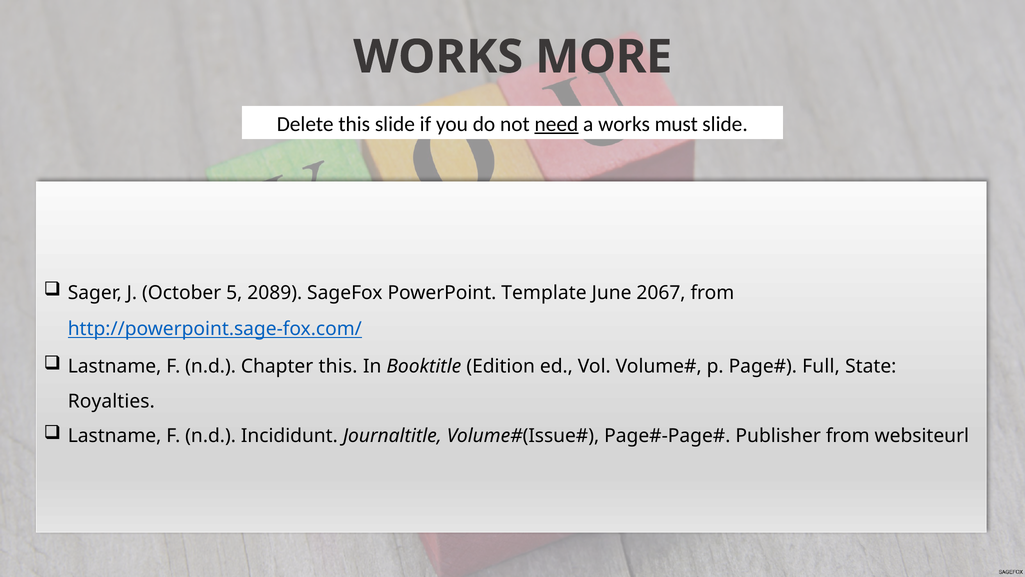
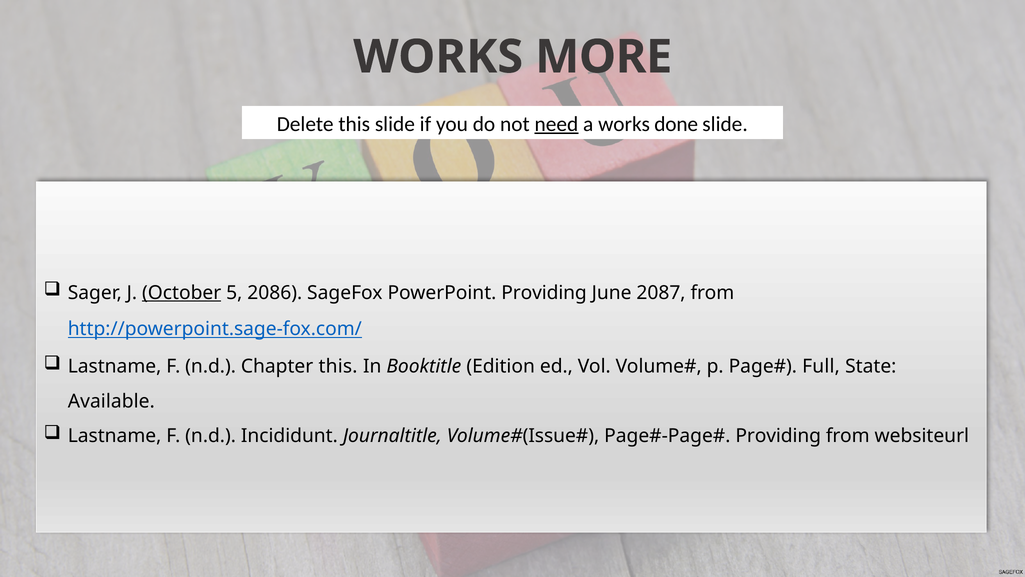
must: must -> done (676, 124)
October underline: none -> present (182, 293)
2089: 2089 -> 2086 (275, 293)
PowerPoint Template: Template -> Providing (544, 293)
2067: 2067 -> 2087 (661, 293)
Royalties: Royalties -> Available (111, 401)
Publisher: Publisher -> Providing (778, 436)
